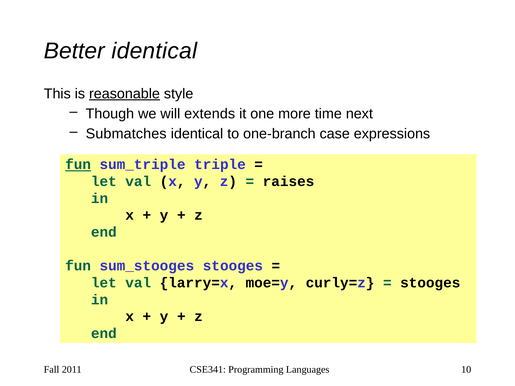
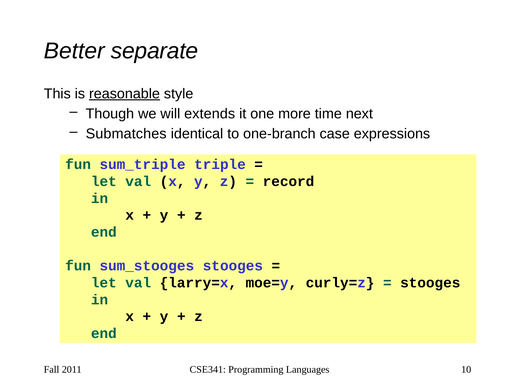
Better identical: identical -> separate (155, 51)
fun underline: present -> none (78, 165)
raises: raises -> record (289, 182)
